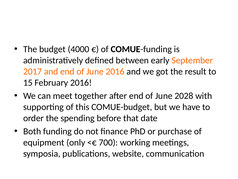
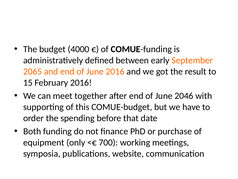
2017: 2017 -> 2065 (33, 71)
2028: 2028 -> 2046 (184, 96)
